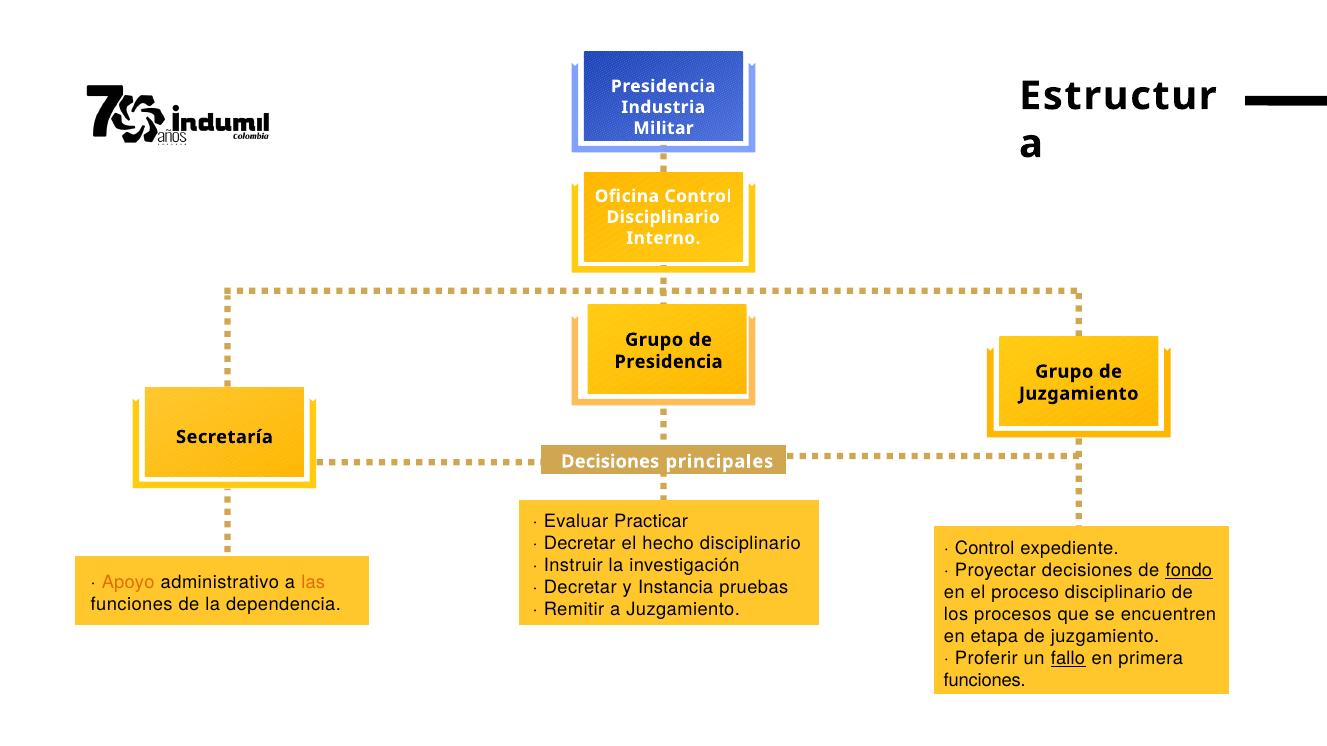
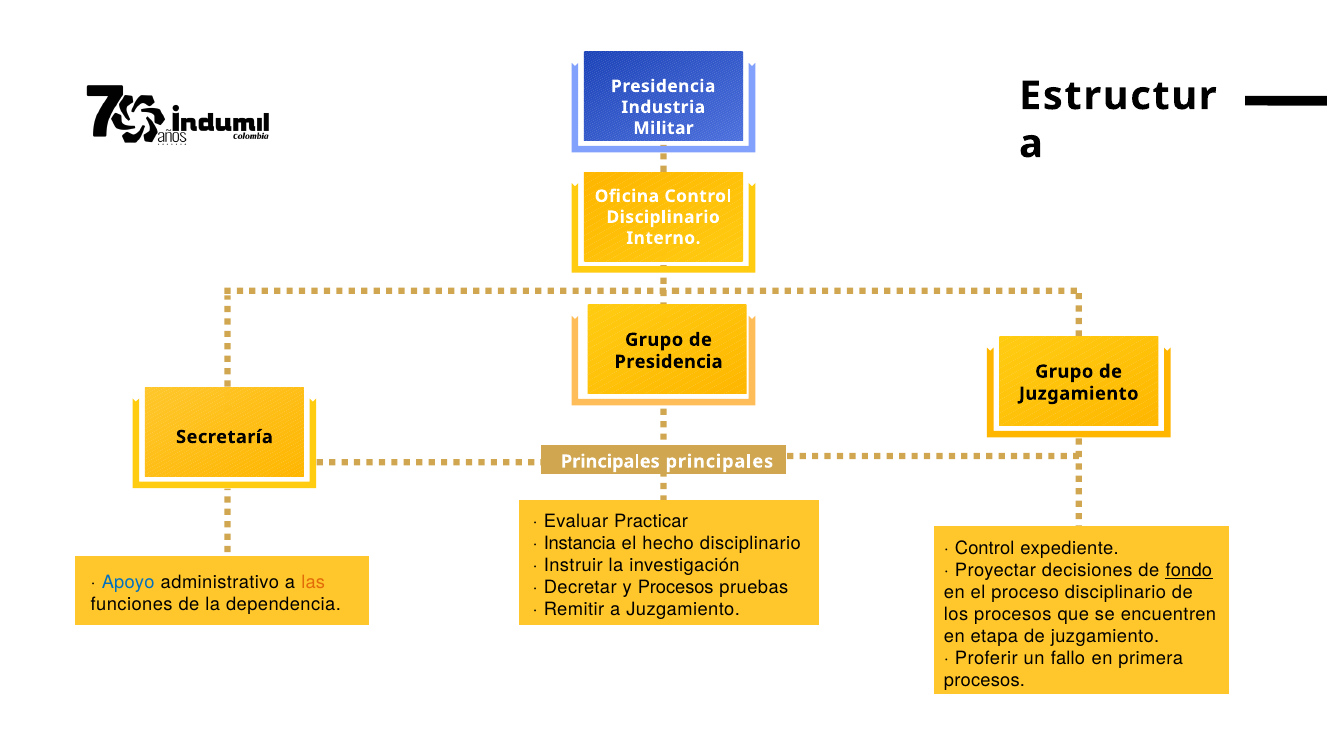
Decisiones: Decisiones -> Principales (610, 462)
Decretar: Decretar -> Instancia (580, 544)
Apoyo colour: orange -> blue (128, 583)
y Instancia: Instancia -> Procesos (676, 588)
fallo underline: present -> none (1068, 659)
funciones: funciones -> procesos (984, 681)
